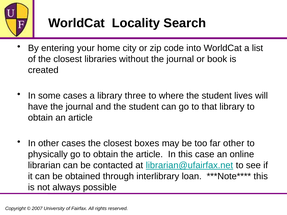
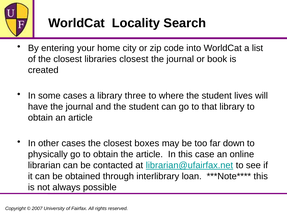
libraries without: without -> closest (134, 59)
far other: other -> down (234, 144)
